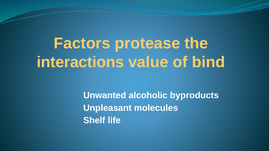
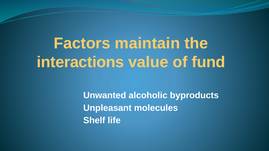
protease: protease -> maintain (147, 43)
bind: bind -> fund (209, 62)
